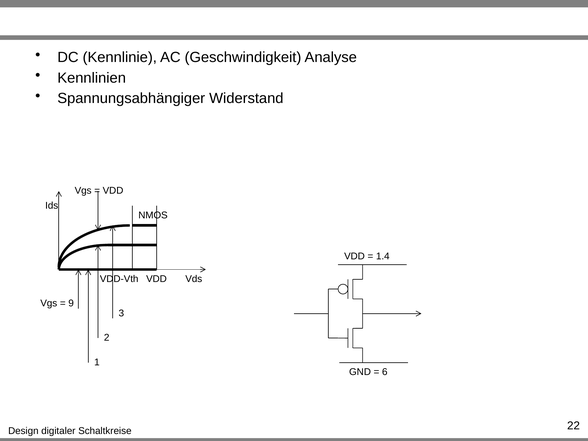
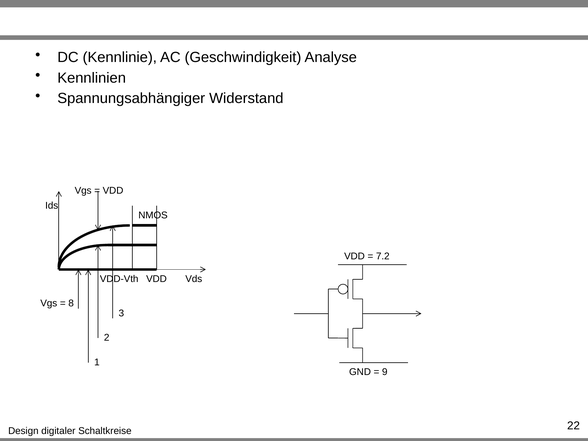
1.4: 1.4 -> 7.2 (383, 256)
9: 9 -> 8 (71, 303)
6: 6 -> 9 (385, 372)
